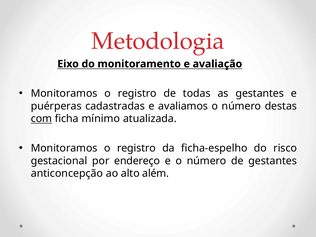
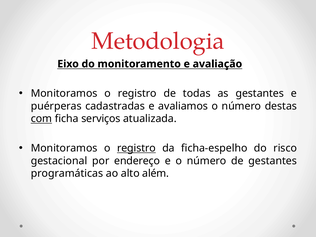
mínimo: mínimo -> serviços (101, 119)
registro underline: none -> present (136, 148)
anticoncepção: anticoncepção -> programáticas (67, 173)
